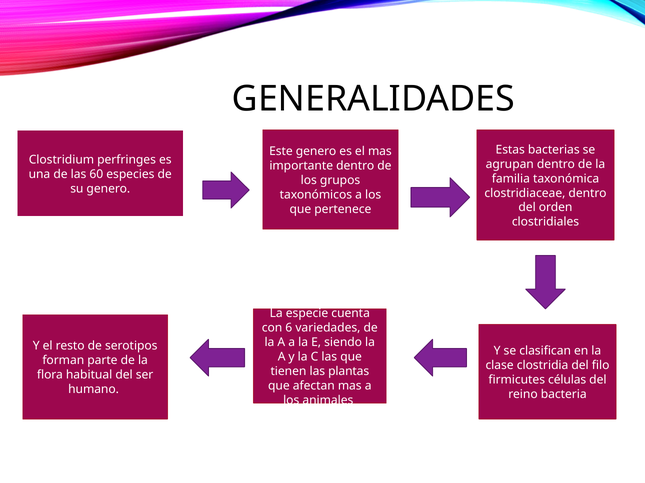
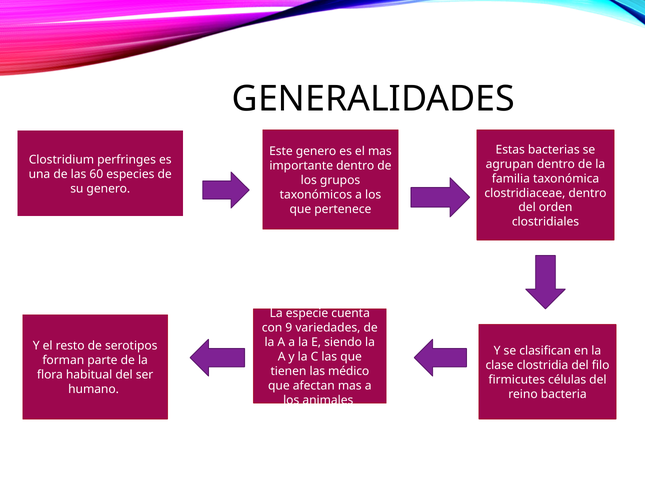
6: 6 -> 9 (289, 328)
plantas: plantas -> médico (349, 372)
